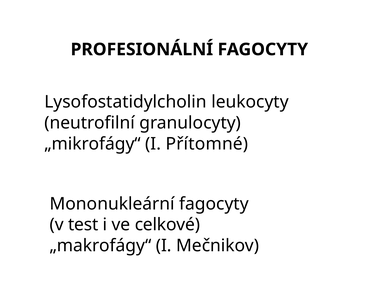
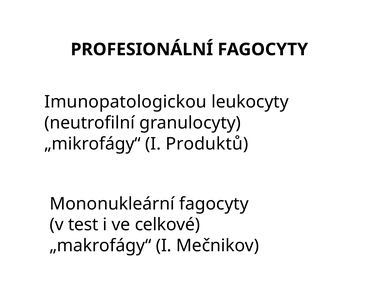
Lysofostatidylcholin: Lysofostatidylcholin -> Imunopatologickou (125, 102)
Přítomné: Přítomné -> Produktů (207, 144)
